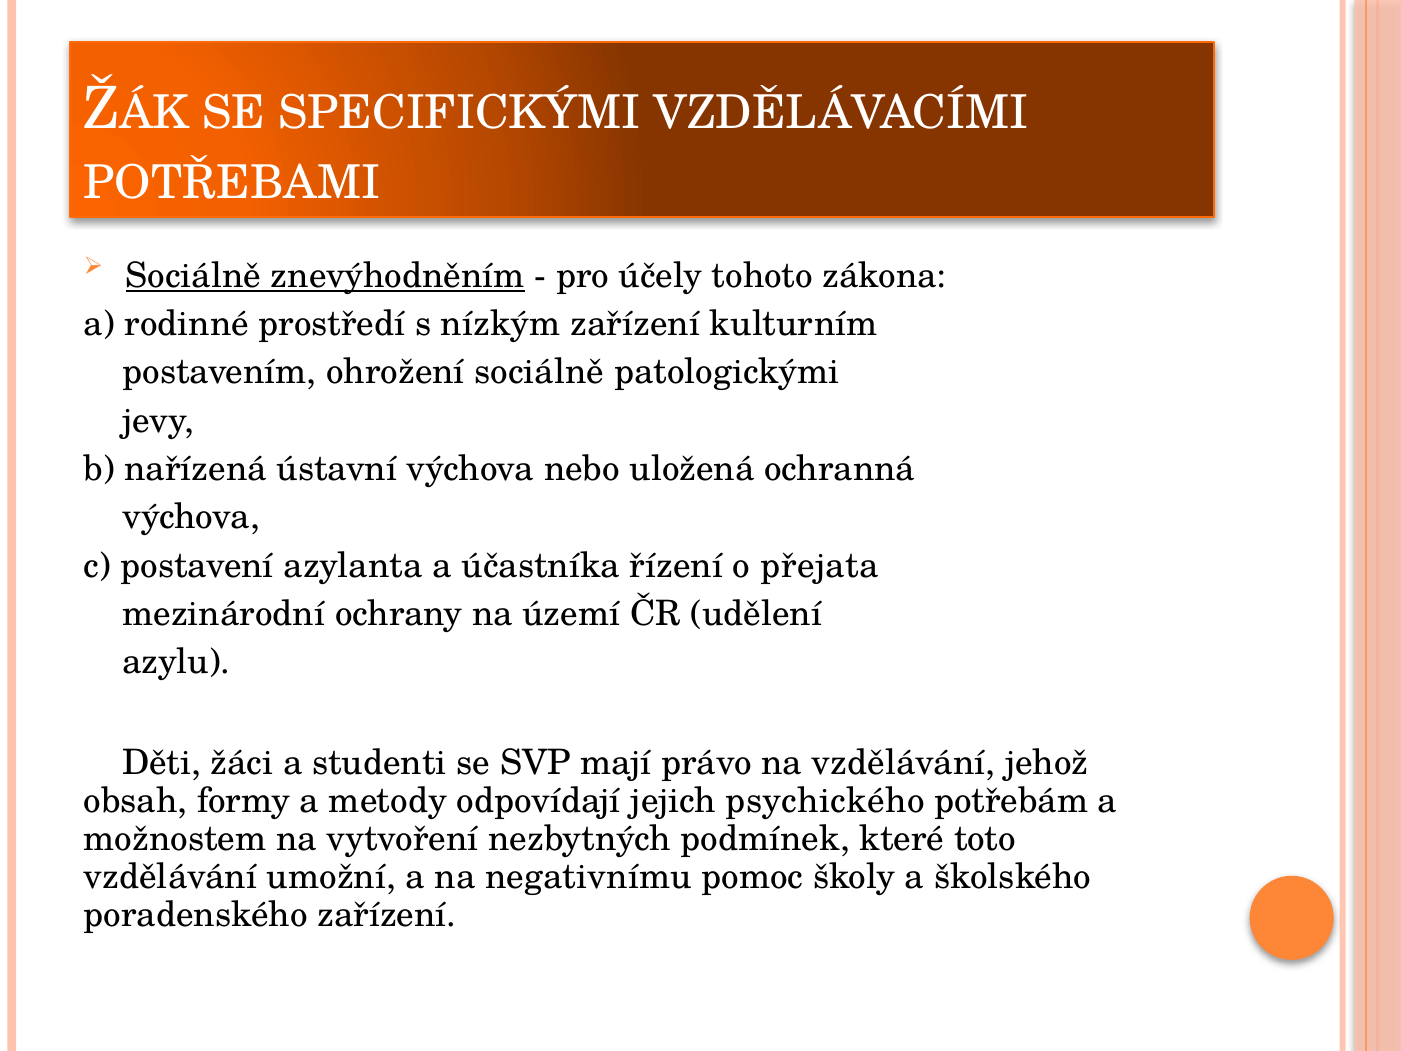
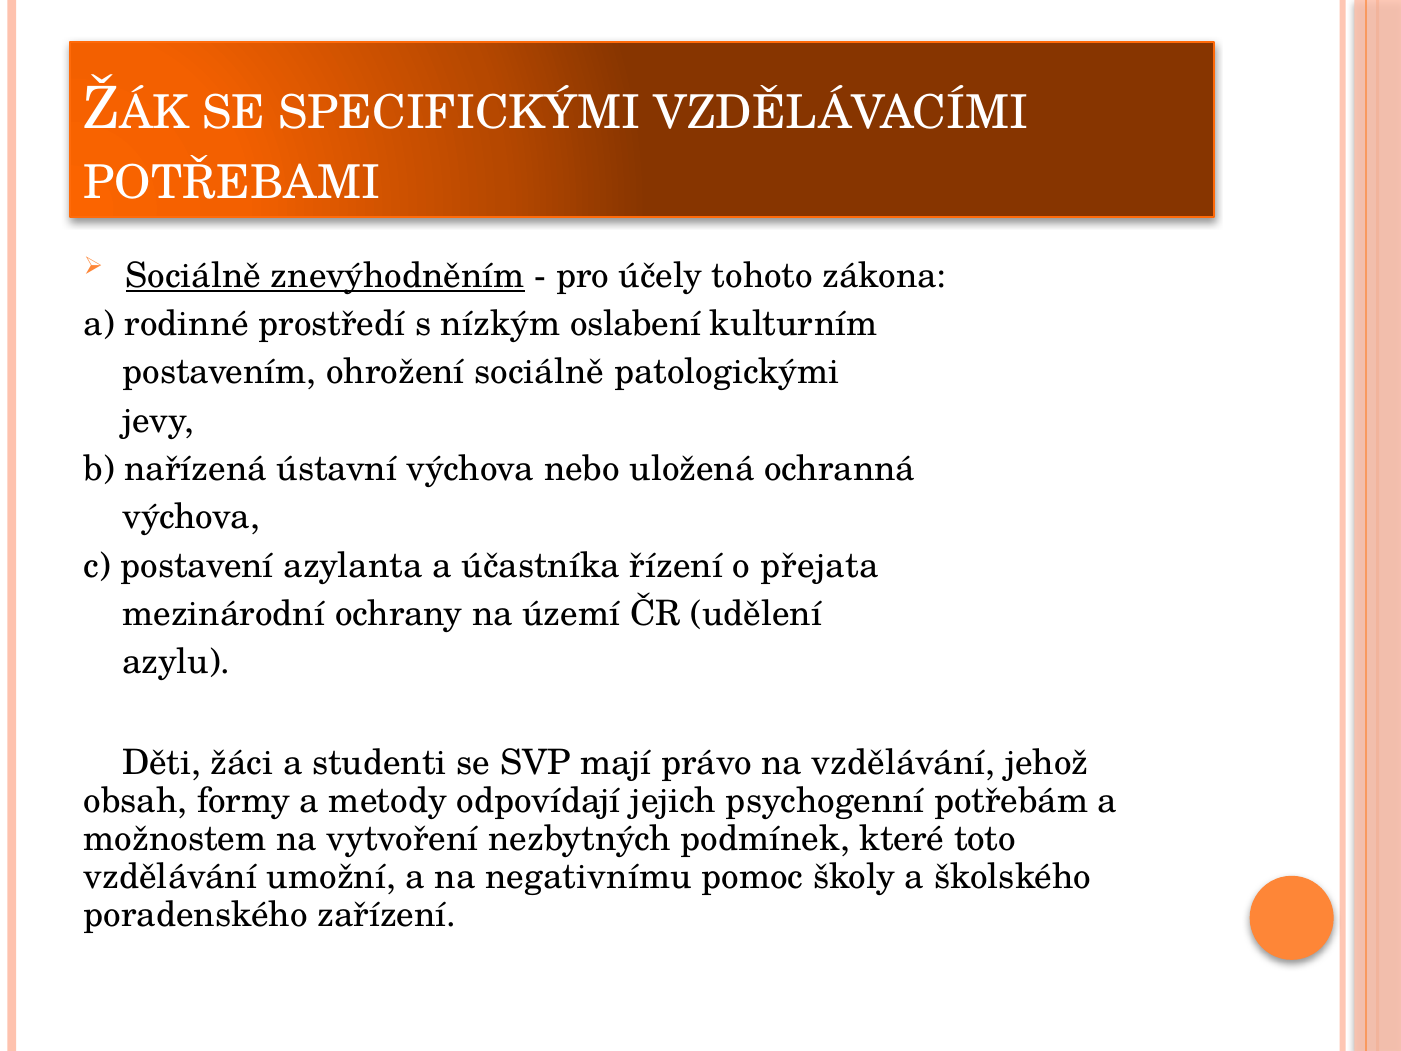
nízkým zařízení: zařízení -> oslabení (636, 324)
psychického: psychického -> psychogenní (825, 801)
